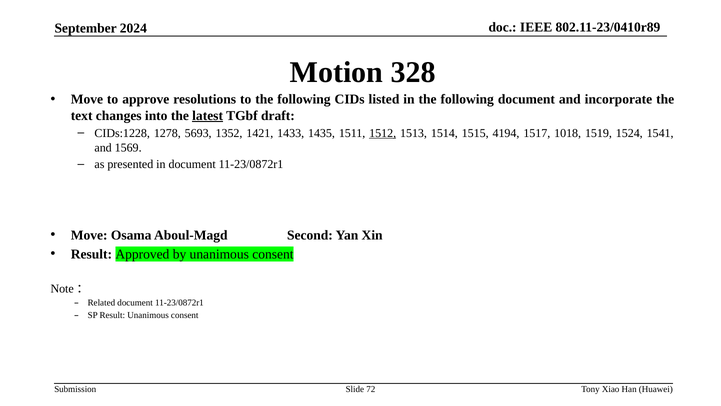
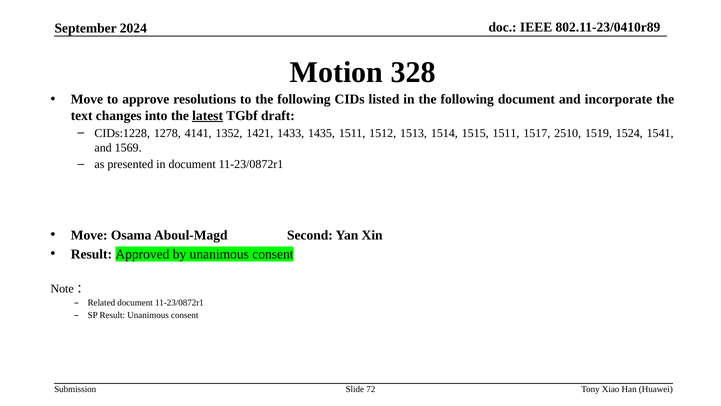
5693: 5693 -> 4141 (198, 133)
1512 underline: present -> none (383, 133)
1515 4194: 4194 -> 1511 (506, 133)
1018: 1018 -> 2510 (568, 133)
